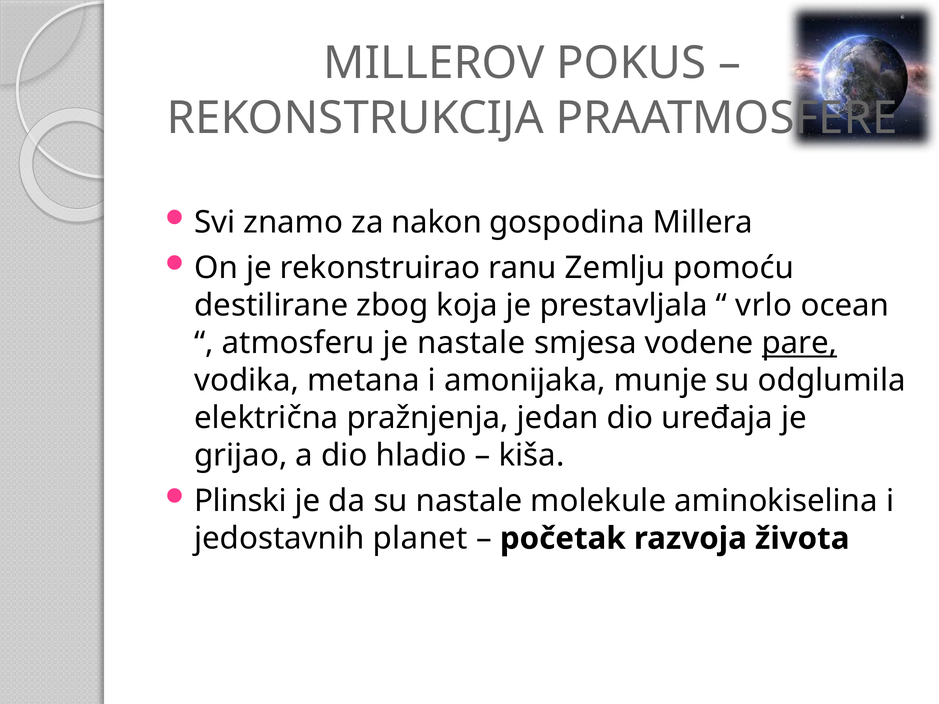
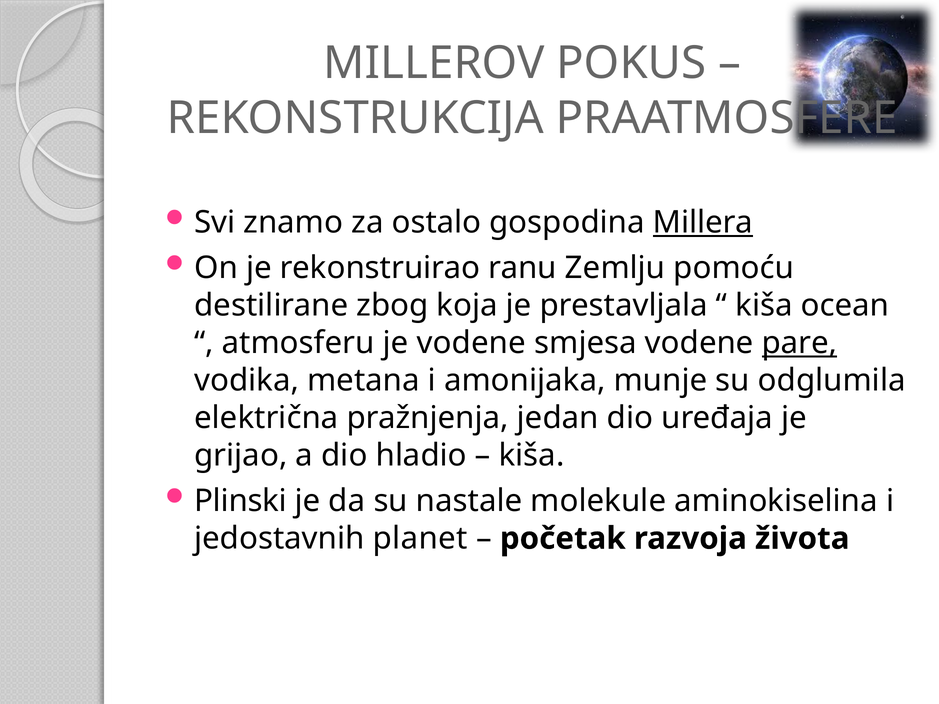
nakon: nakon -> ostalo (436, 222)
Millera underline: none -> present (703, 222)
vrlo: vrlo -> kiša (764, 305)
je nastale: nastale -> vodene (471, 343)
